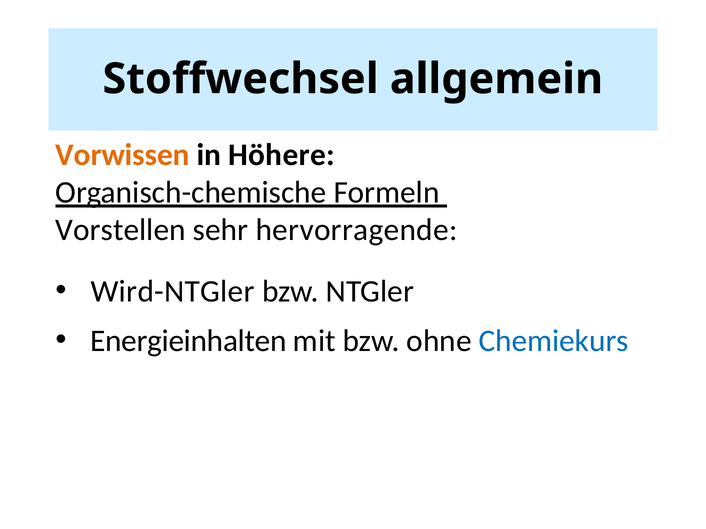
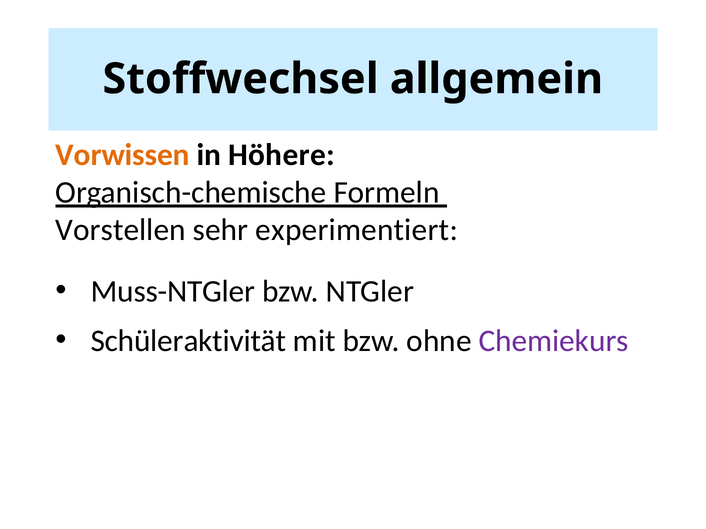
hervorragende: hervorragende -> experimentiert (357, 230)
Wird-NTGler: Wird-NTGler -> Muss-NTGler (173, 292)
Energieinhalten: Energieinhalten -> Schüleraktivität (188, 341)
Chemiekurs colour: blue -> purple (554, 341)
